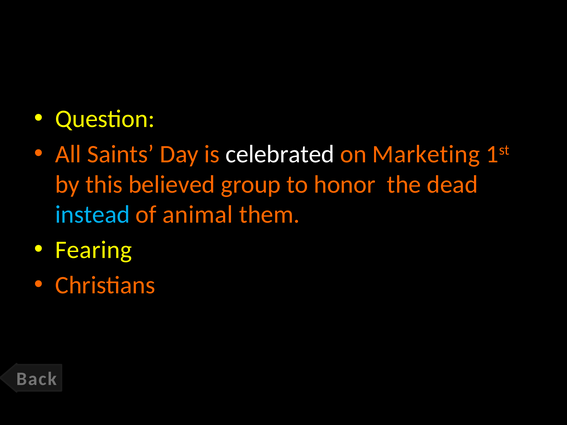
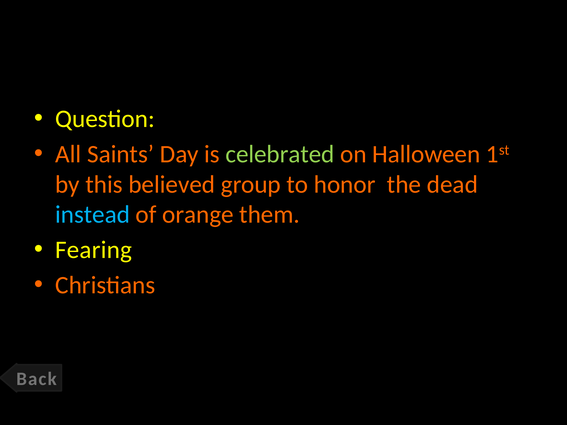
celebrated colour: white -> light green (280, 154)
Marketing: Marketing -> Halloween (426, 154)
animal: animal -> orange (198, 215)
